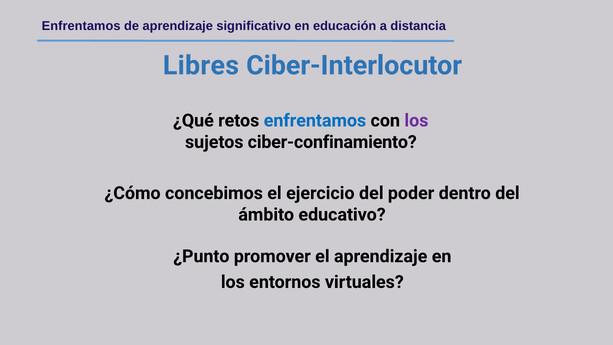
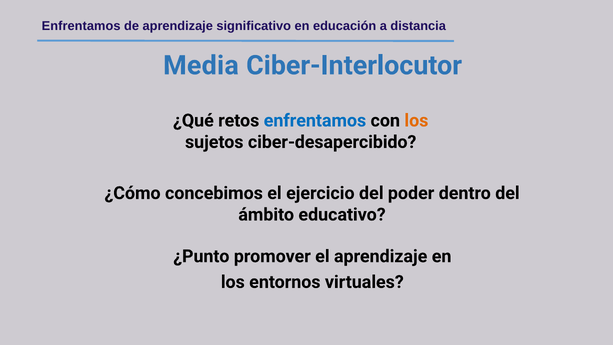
Libres: Libres -> Media (201, 65)
los colour: purple -> orange (416, 120)
ciber-confinamiento: ciber-confinamiento -> ciber-desapercibido (332, 142)
